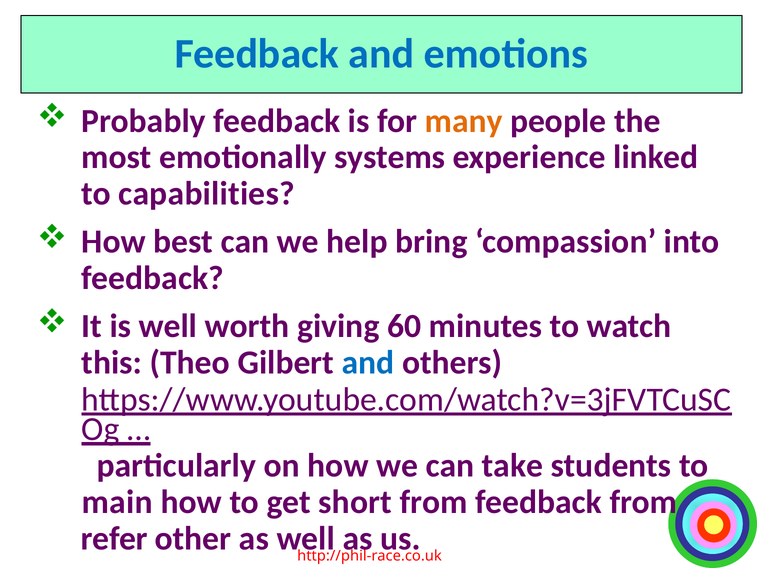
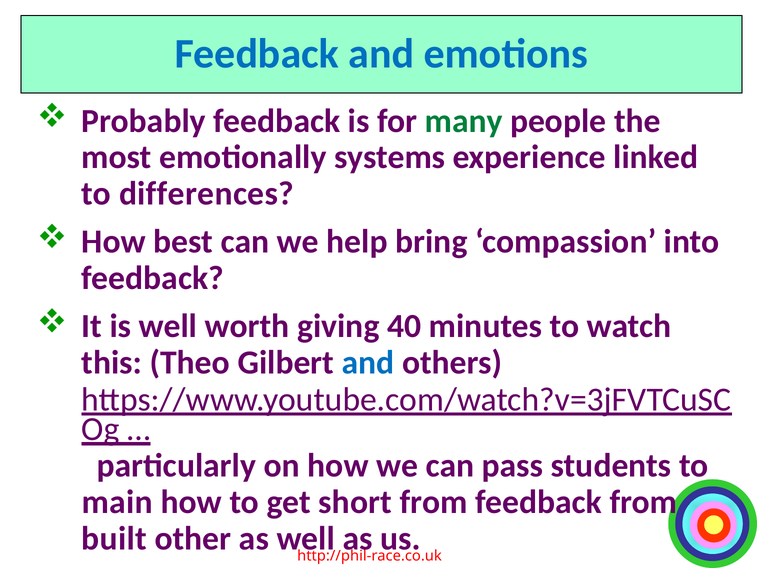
many colour: orange -> green (464, 121)
capabilities: capabilities -> differences (207, 194)
60: 60 -> 40 (404, 326)
take: take -> pass (512, 466)
refer: refer -> built (114, 538)
